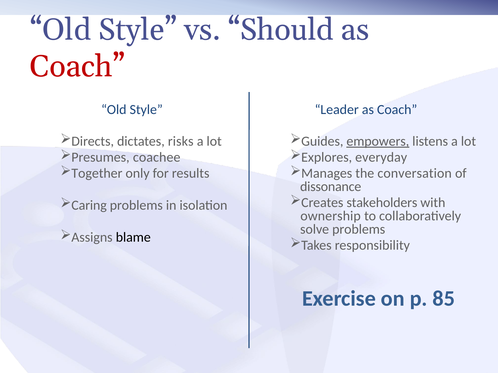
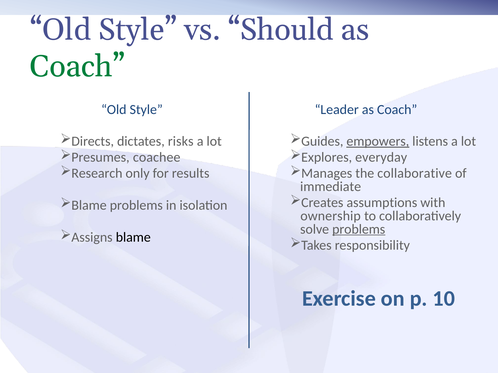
Coach colour: red -> green (77, 66)
Together: Together -> Research (97, 173)
conversation: conversation -> collaborative (415, 173)
dissonance: dissonance -> immediate (331, 187)
stakeholders: stakeholders -> assumptions (382, 203)
Caring: Caring -> Blame (89, 206)
problems underline: none -> present (359, 229)
85: 85 -> 10 (444, 299)
